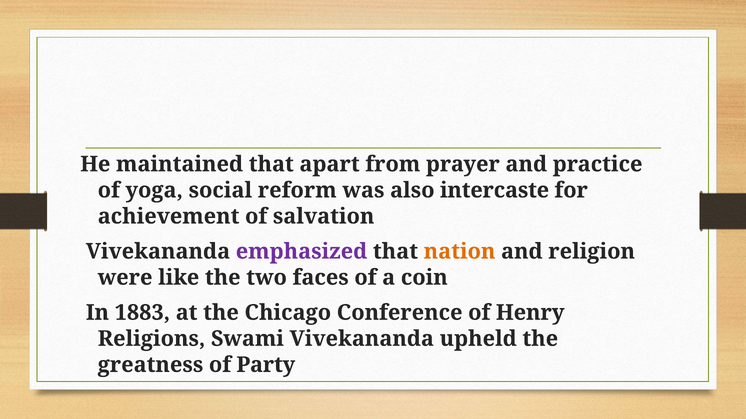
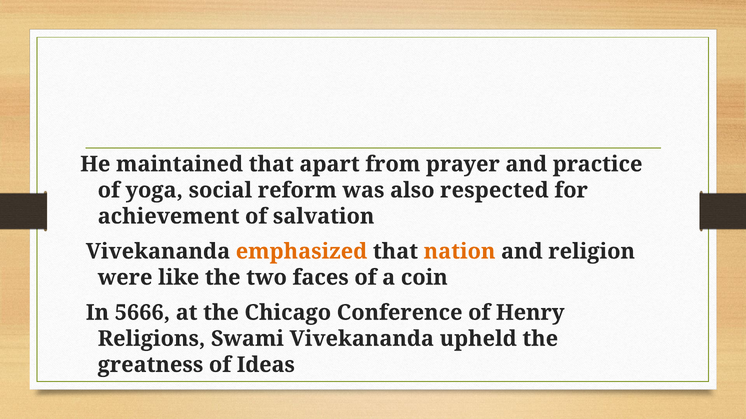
intercaste: intercaste -> respected (494, 191)
emphasized colour: purple -> orange (302, 252)
1883: 1883 -> 5666 (142, 313)
Party: Party -> Ideas (266, 365)
